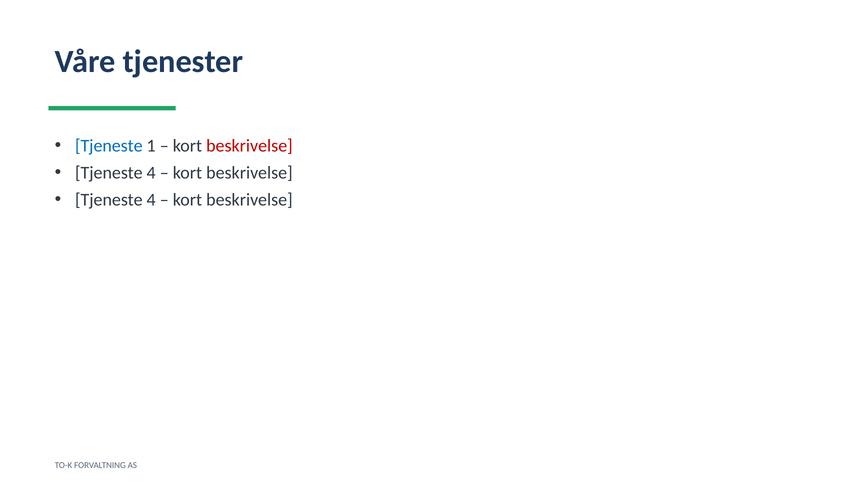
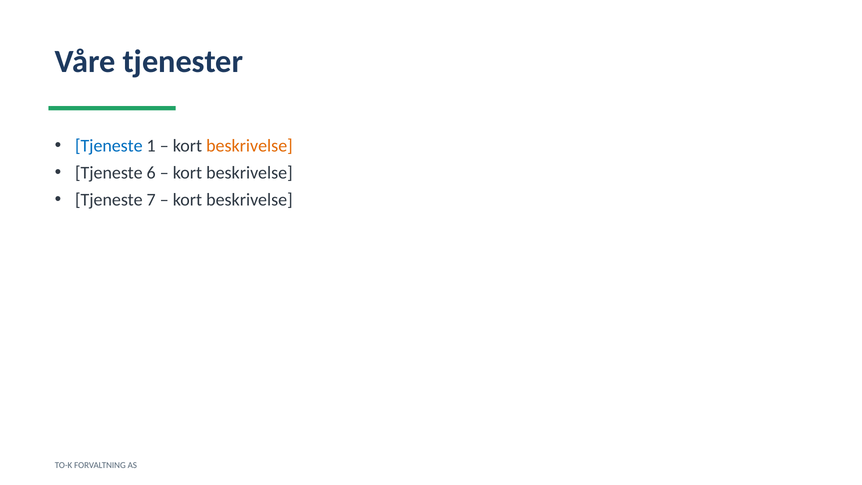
beskrivelse colour: red -> orange (249, 146)
4: 4 -> 6 (151, 173)
4: 4 -> 7 (151, 200)
